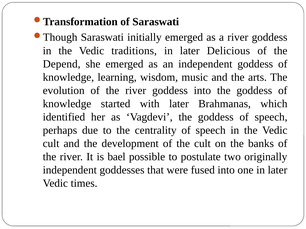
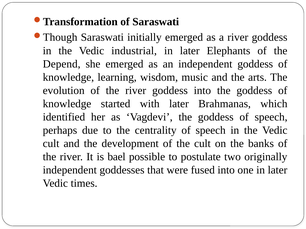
traditions: traditions -> industrial (134, 51)
Delicious: Delicious -> Elephants (229, 51)
